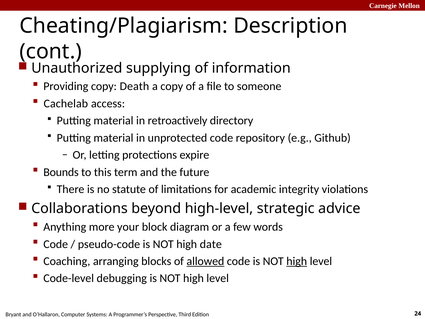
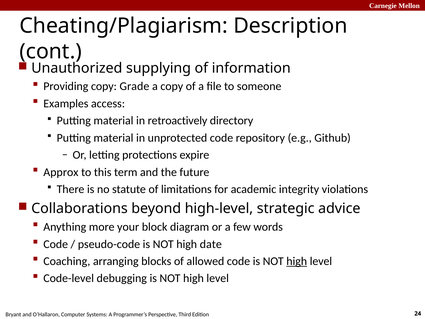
Death: Death -> Grade (134, 86)
Cachelab: Cachelab -> Examples (66, 103)
Bounds: Bounds -> Approx (61, 172)
allowed underline: present -> none (205, 261)
